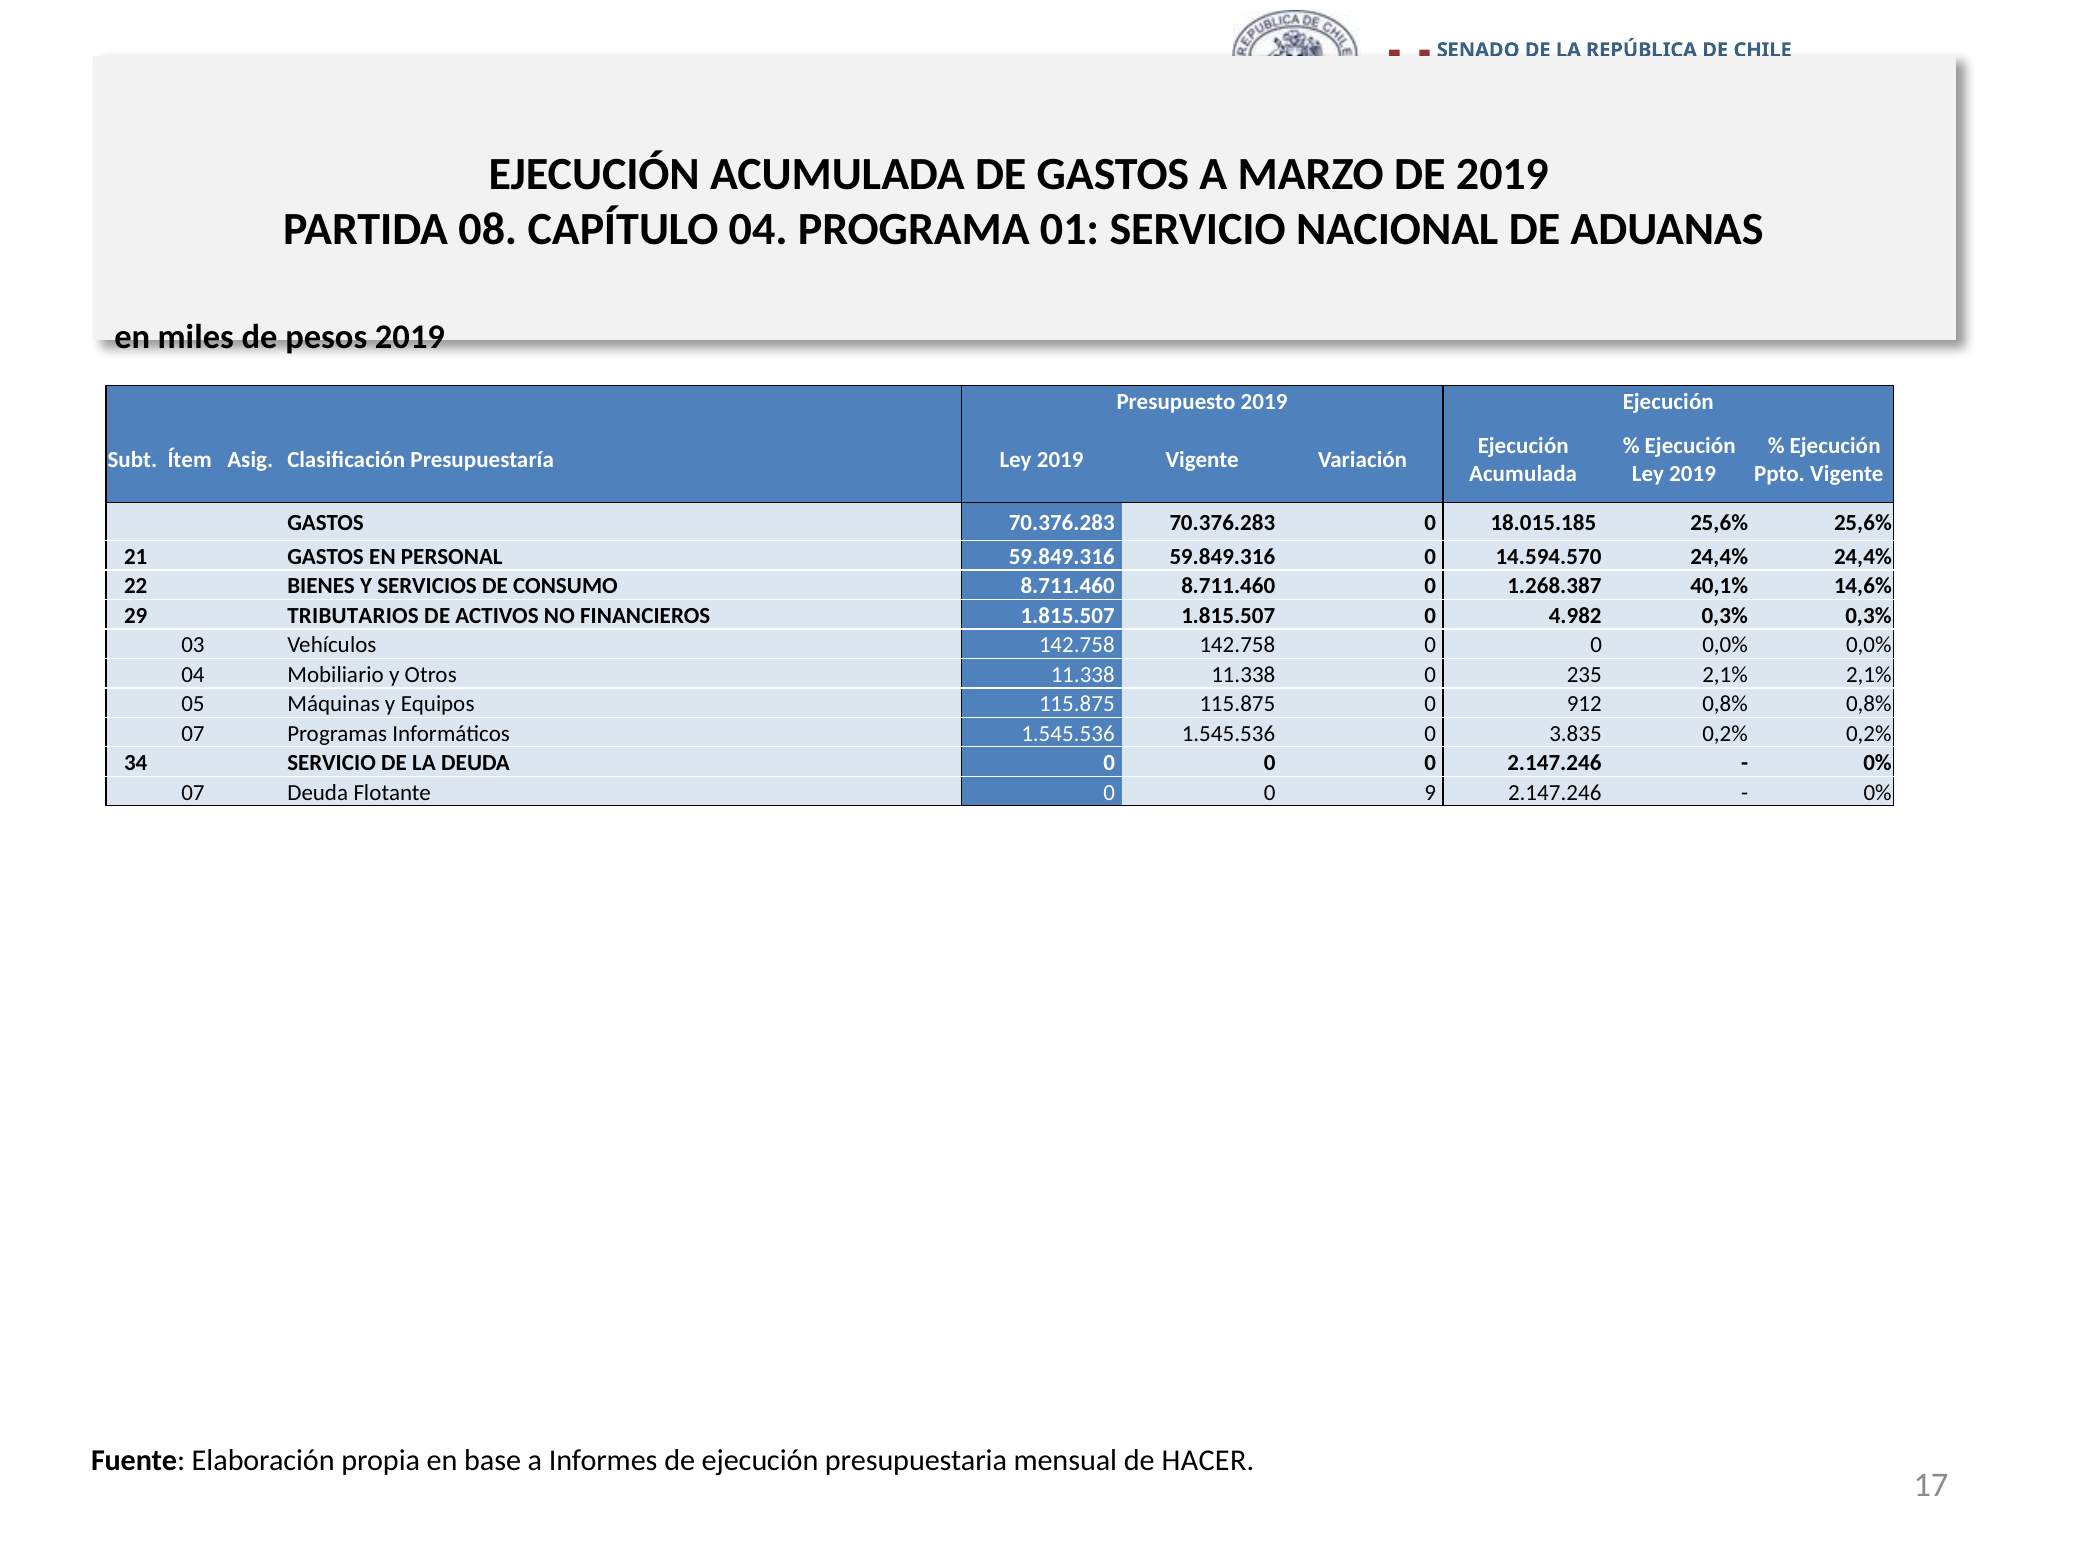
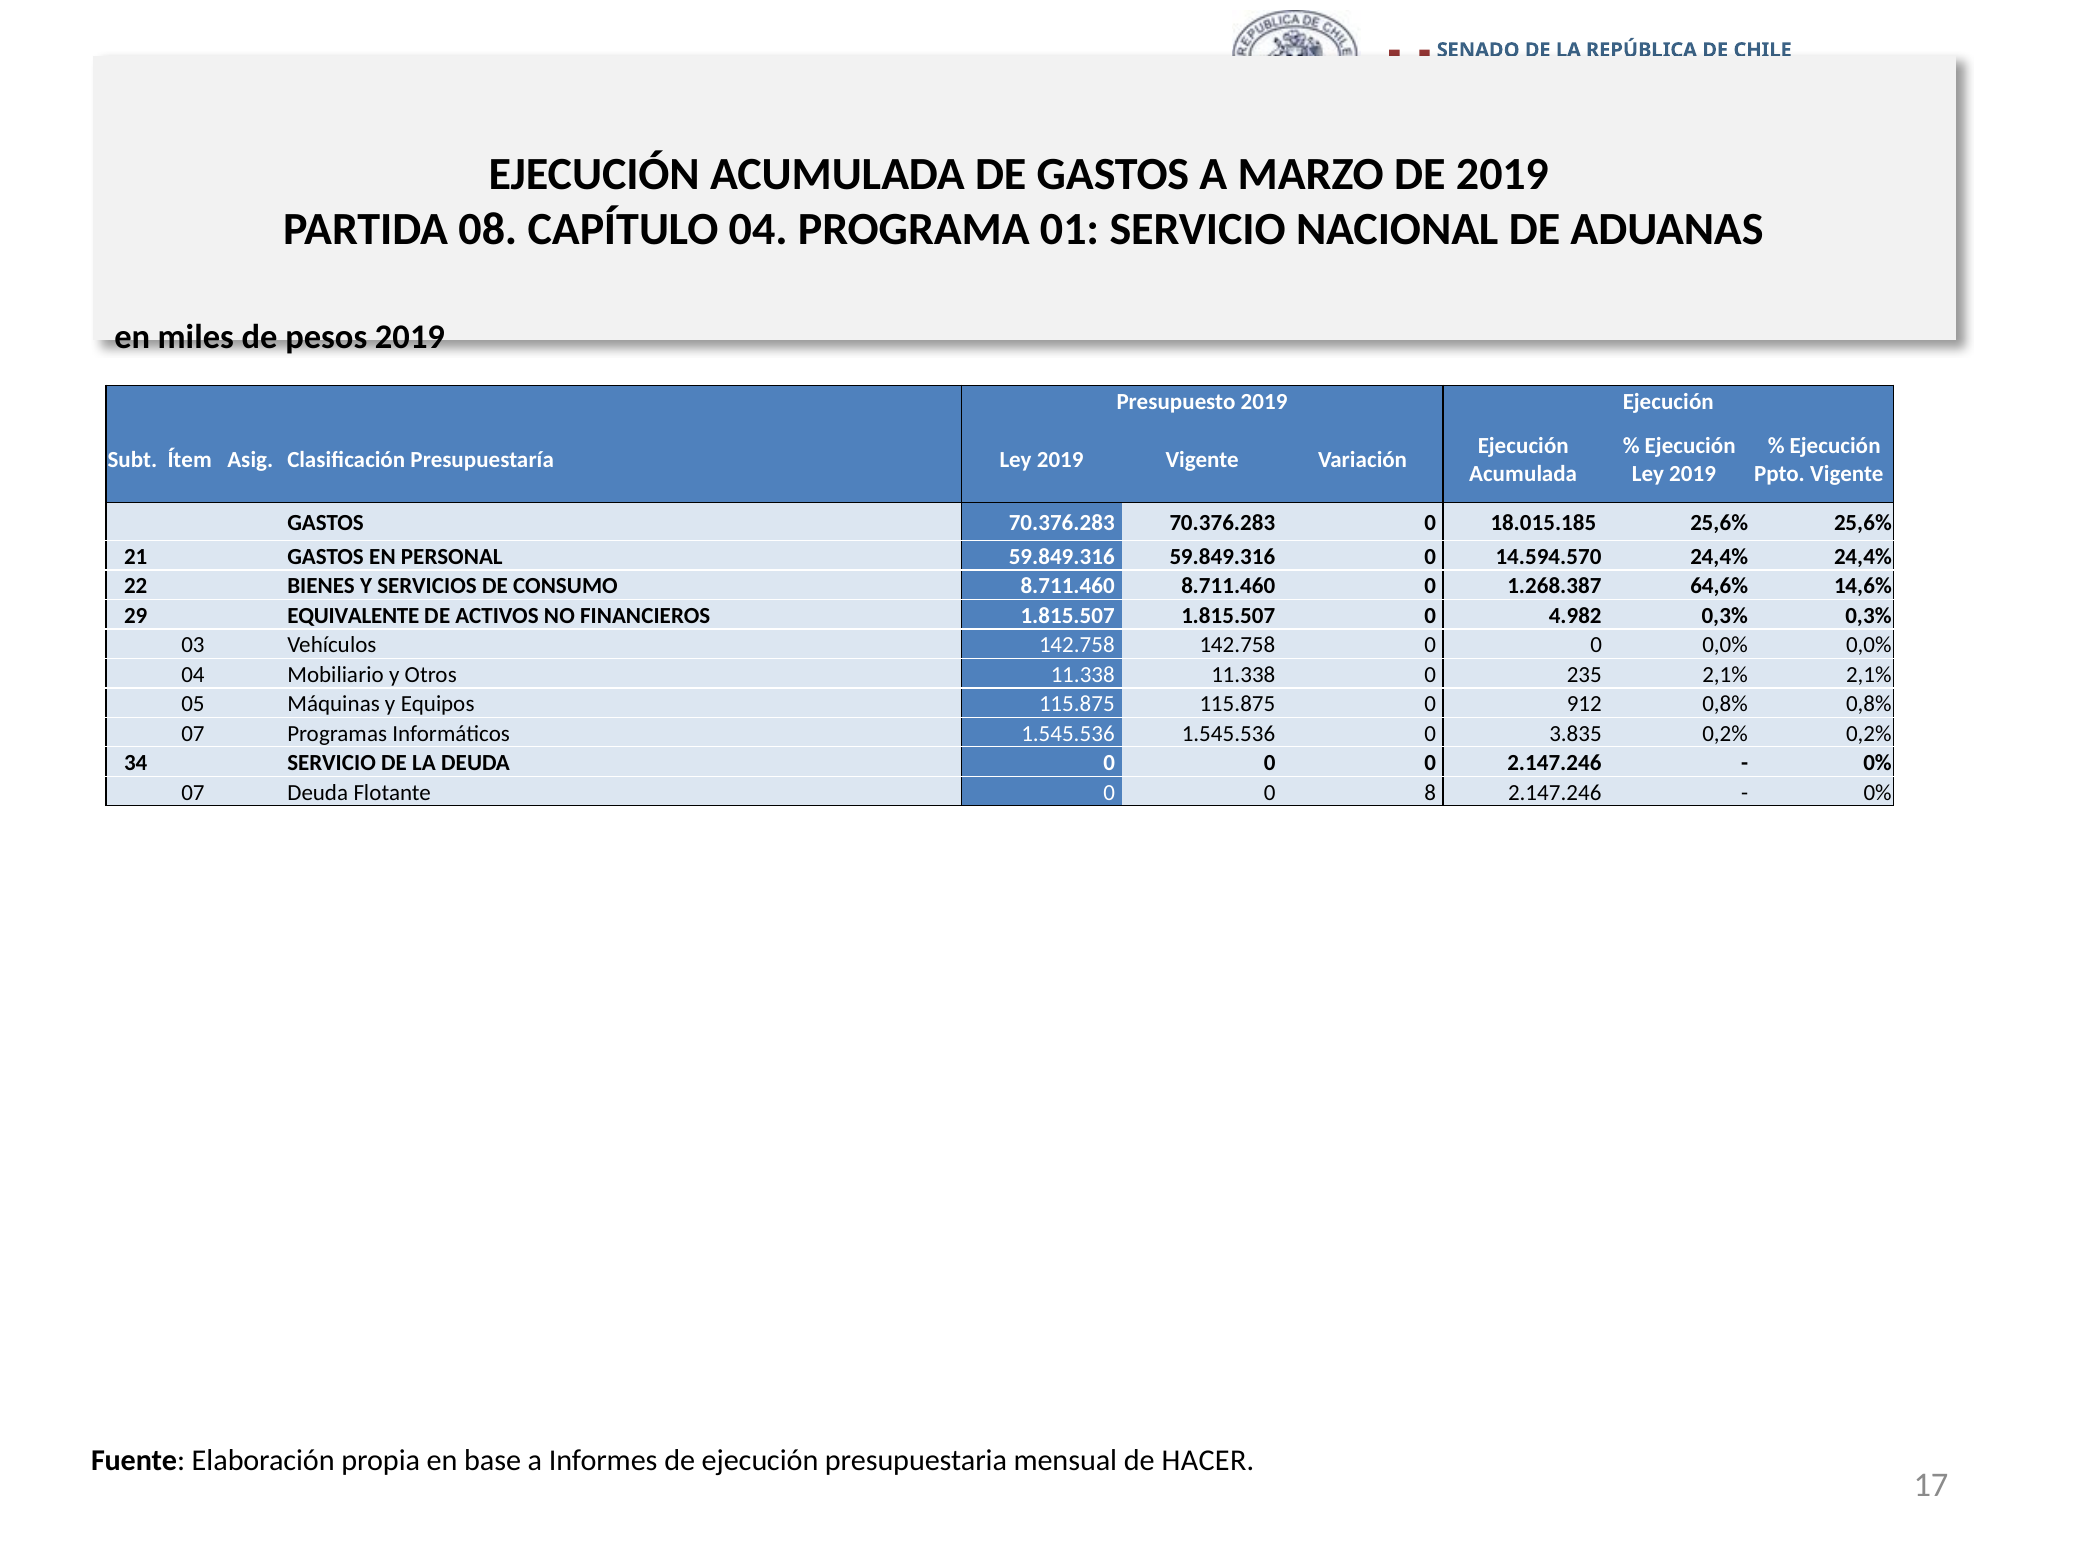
40,1%: 40,1% -> 64,6% (1719, 586)
TRIBUTARIOS: TRIBUTARIOS -> EQUIVALENTE (353, 616)
9: 9 -> 8 (1430, 792)
